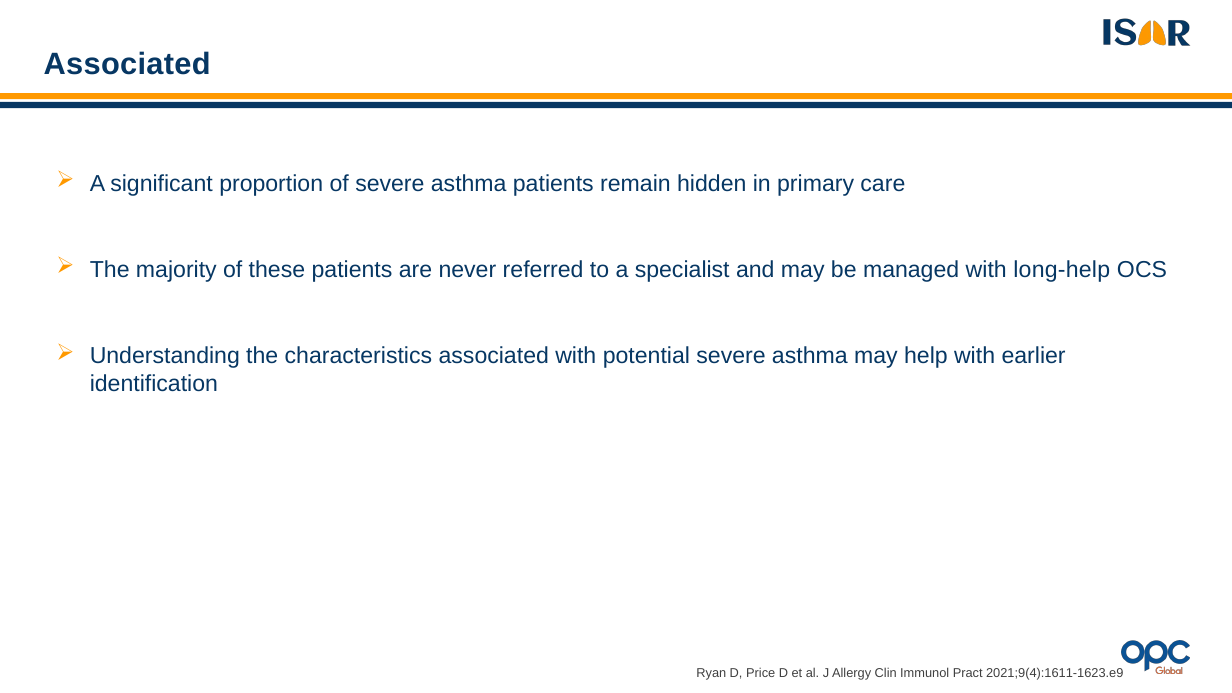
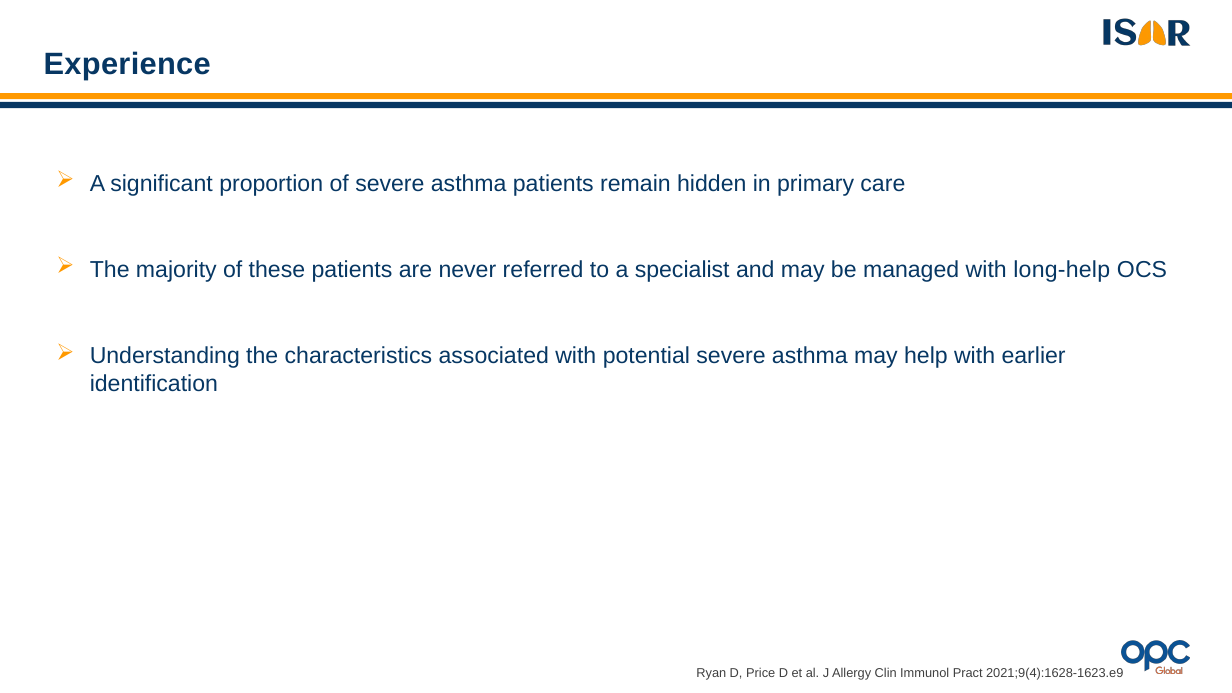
Associated: Associated -> Experience (127, 65)
2021;9(4):1611-1623.e9: 2021;9(4):1611-1623.e9 -> 2021;9(4):1628-1623.e9 (1055, 674)
